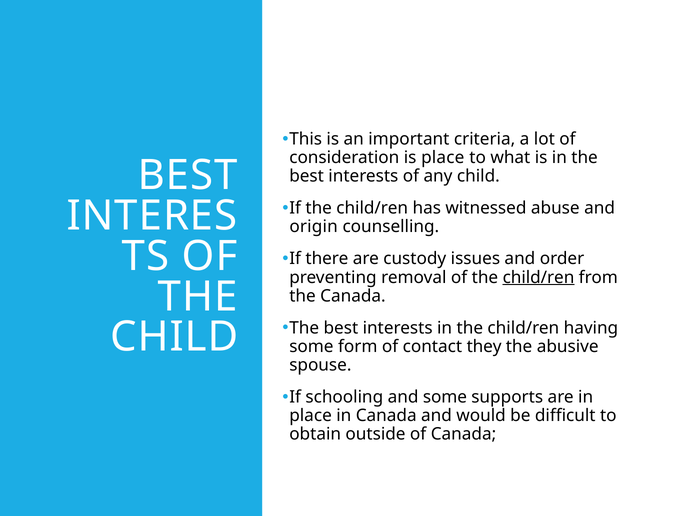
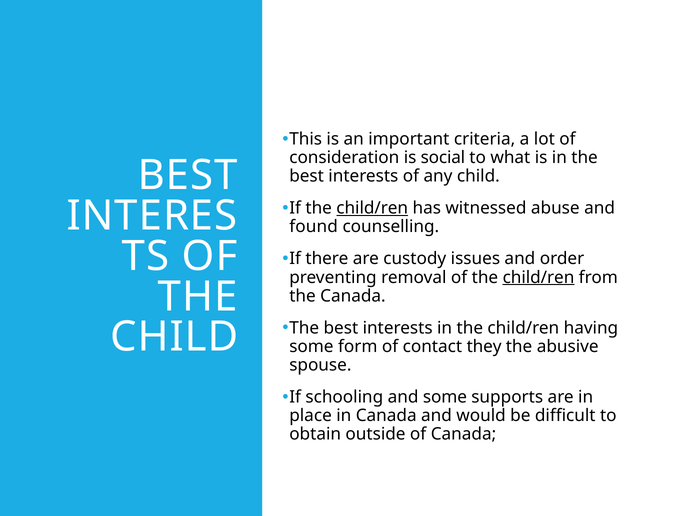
is place: place -> social (443, 157)
child/ren underline: none -> present (372, 208)
origin: origin -> found (314, 226)
